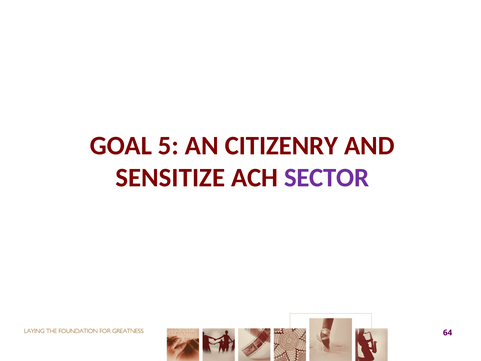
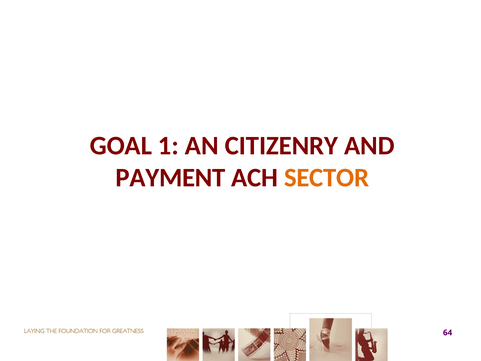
5: 5 -> 1 (168, 146)
SENSITIZE: SENSITIZE -> PAYMENT (170, 178)
SECTOR colour: purple -> orange (327, 178)
